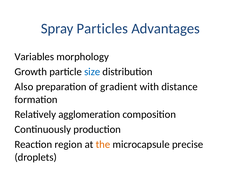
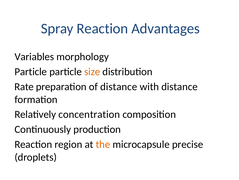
Spray Particles: Particles -> Reaction (102, 28)
Growth: Growth -> Particle (31, 71)
size colour: blue -> orange (92, 71)
Also: Also -> Rate (24, 86)
of gradient: gradient -> distance (119, 86)
agglomeration: agglomeration -> concentration (89, 114)
